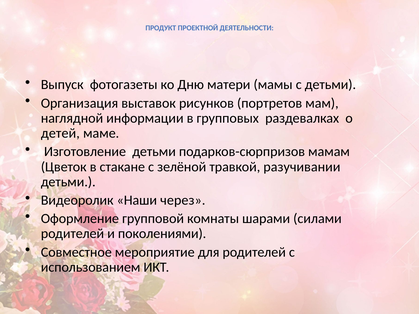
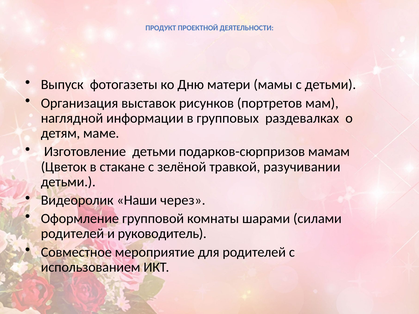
детей: детей -> детям (60, 133)
поколениями: поколениями -> руководитель (162, 234)
